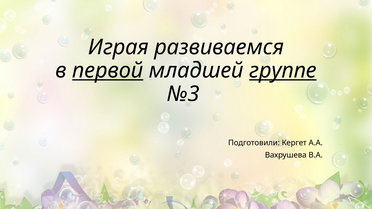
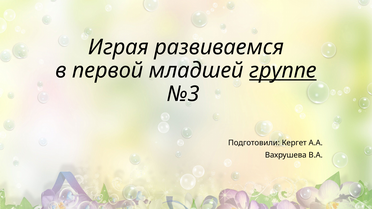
первой underline: present -> none (108, 71)
